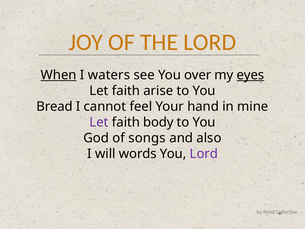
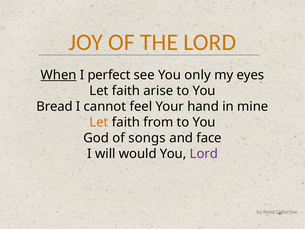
waters: waters -> perfect (109, 75)
over: over -> only (198, 75)
eyes underline: present -> none (250, 75)
Let colour: purple -> orange (99, 122)
body: body -> from (158, 122)
also: also -> face (209, 138)
words: words -> would (138, 154)
